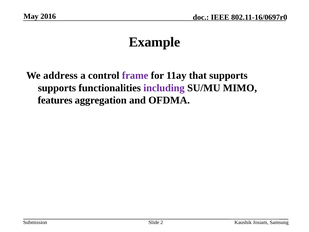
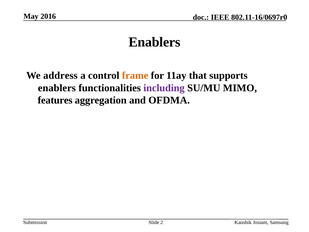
Example: Example -> Enablers (155, 42)
frame colour: purple -> orange (135, 75)
supports: supports -> enablers (57, 88)
